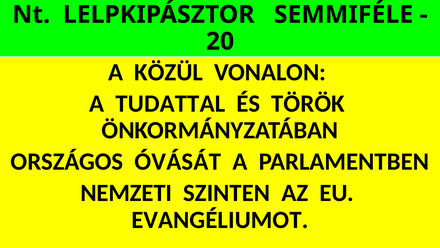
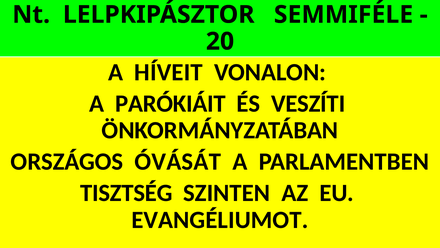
KÖZÜL: KÖZÜL -> HÍVEIT (169, 72)
TUDATTAL: TUDATTAL -> PARÓKIÁIT (171, 103)
TÖRÖK: TÖRÖK -> VESZÍTI (308, 103)
NEMZETI: NEMZETI -> TISZTSÉG (126, 193)
